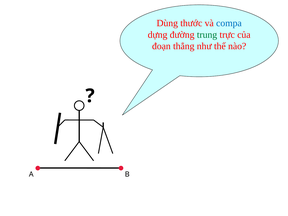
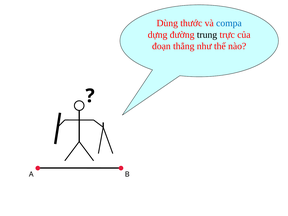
trung colour: green -> black (207, 35)
